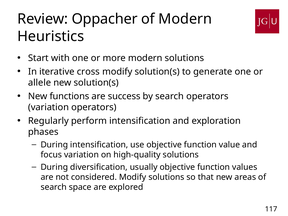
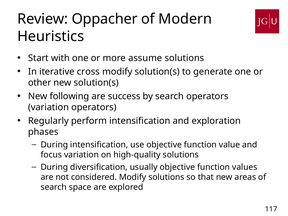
more modern: modern -> assume (145, 58)
allele: allele -> other (40, 83)
functions: functions -> following (69, 96)
